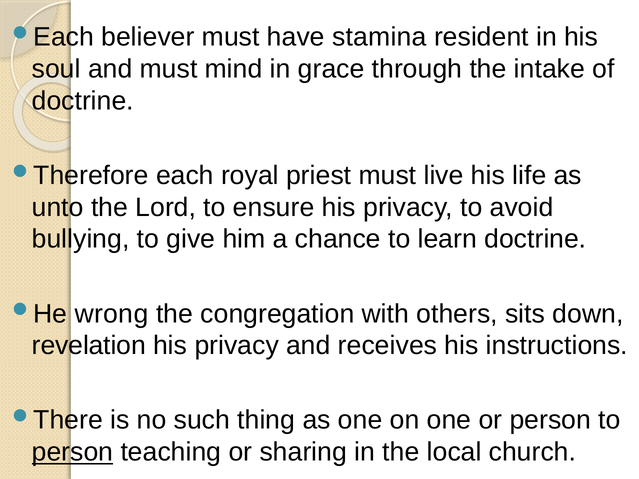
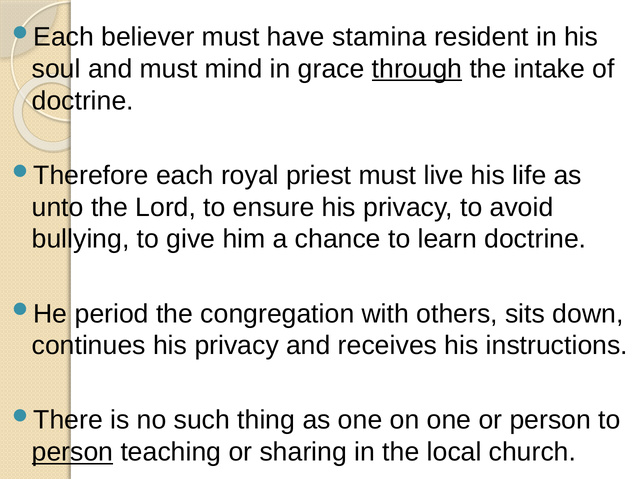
through underline: none -> present (417, 69)
wrong: wrong -> period (112, 314)
revelation: revelation -> continues (89, 346)
